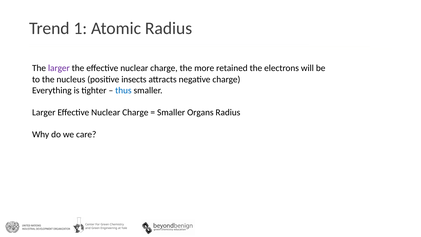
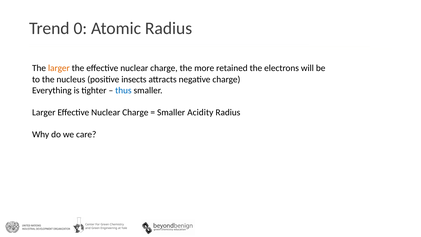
1: 1 -> 0 (80, 28)
larger colour: purple -> orange (59, 68)
Organs: Organs -> Acidity (200, 112)
